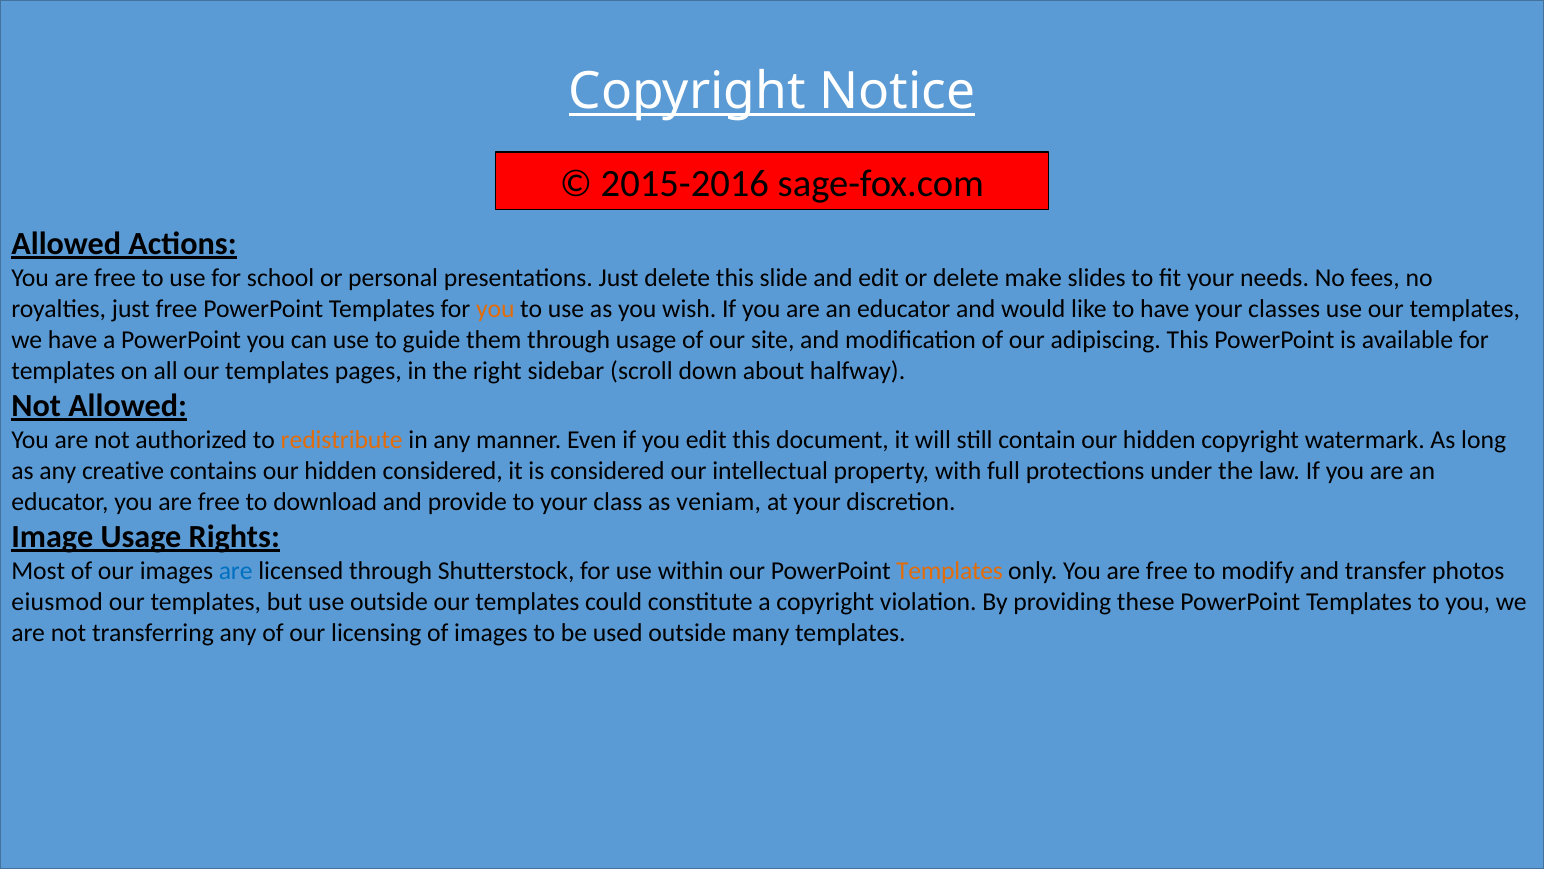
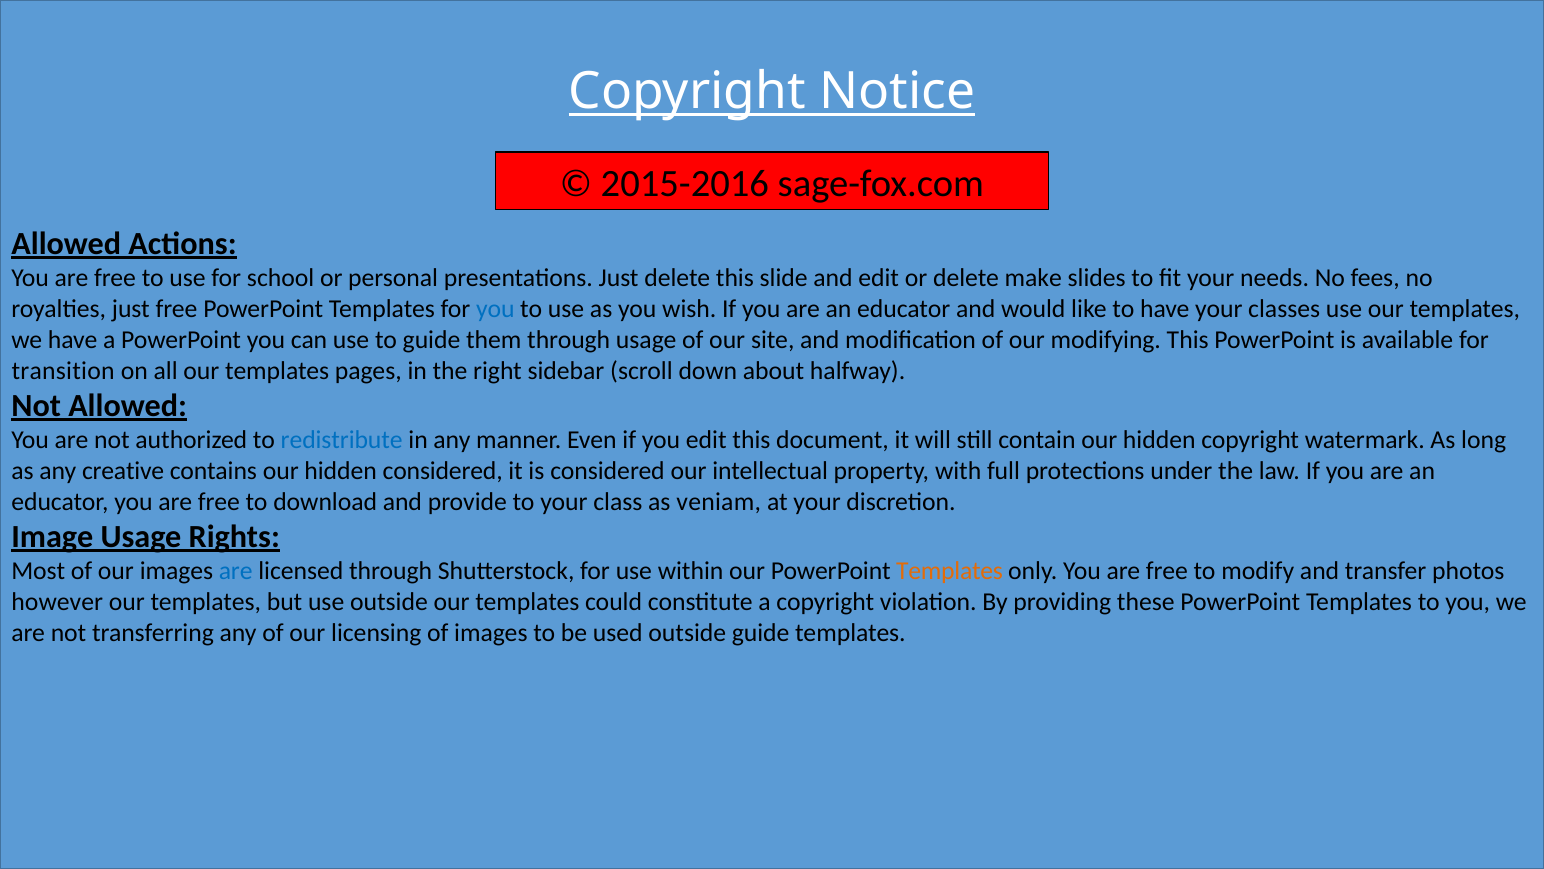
you colour: orange -> blue (495, 309)
adipiscing: adipiscing -> modifying (1106, 340)
templates: templates -> transition (63, 370)
redistribute colour: orange -> blue (342, 440)
eiusmod: eiusmod -> however (57, 602)
outside many: many -> guide (761, 633)
